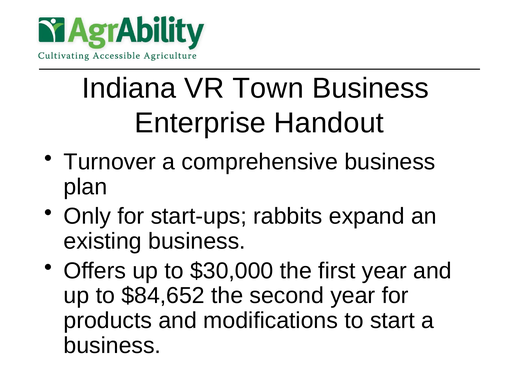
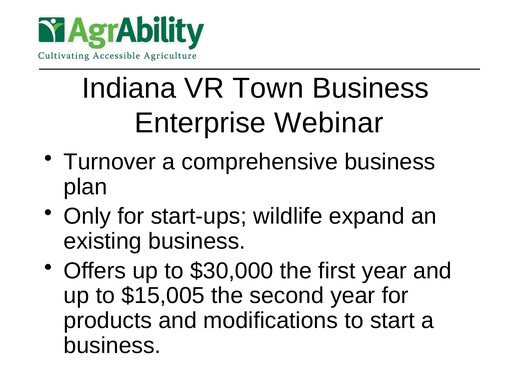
Handout: Handout -> Webinar (329, 123)
rabbits: rabbits -> wildlife (288, 216)
$84,652: $84,652 -> $15,005 (163, 296)
